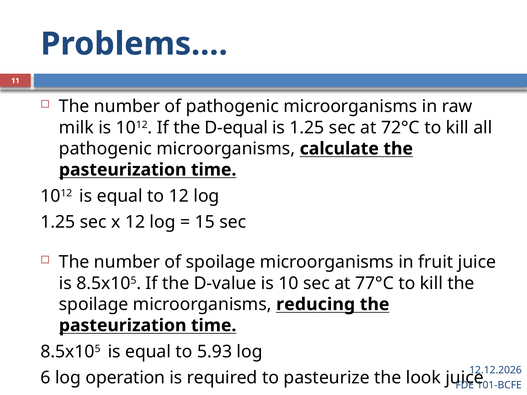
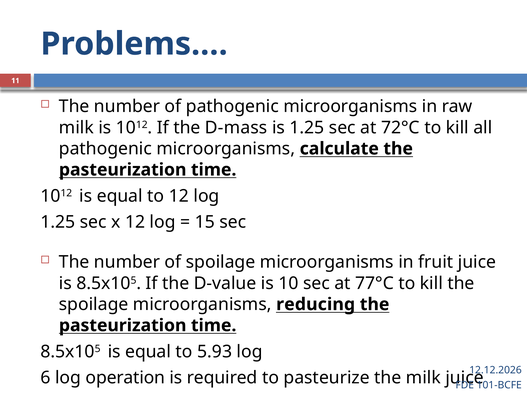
D-equal: D-equal -> D-mass (236, 128)
the look: look -> milk (423, 378)
